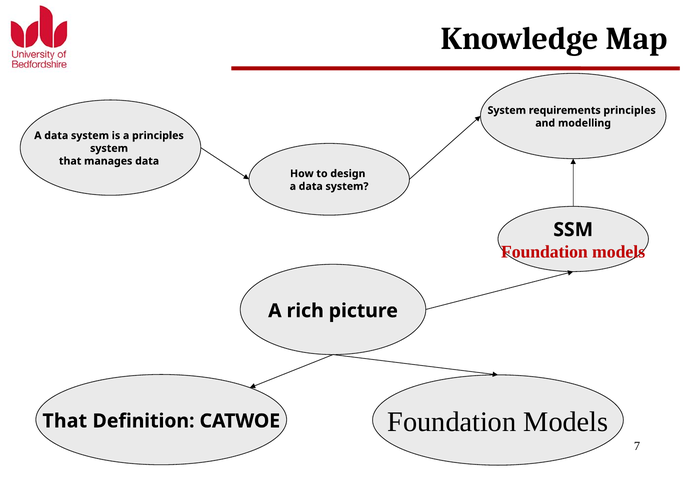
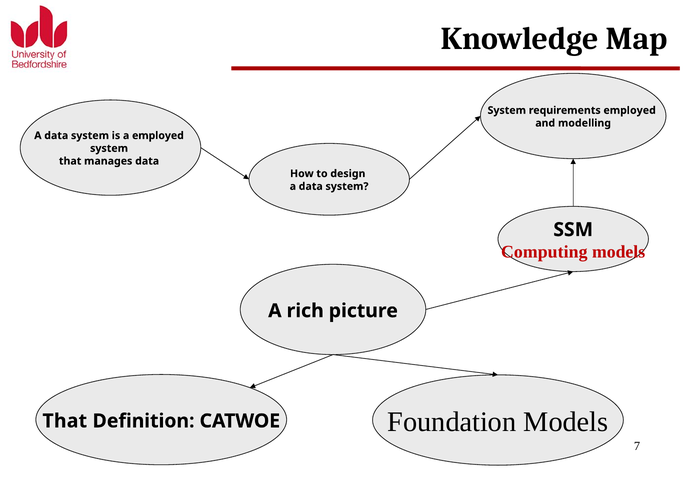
requirements principles: principles -> employed (630, 110)
a principles: principles -> employed (158, 135)
Foundation: Foundation -> Computing (544, 252)
